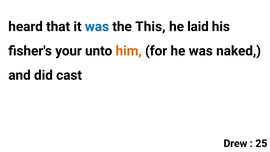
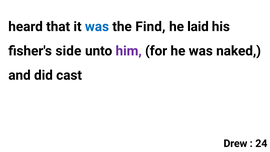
This: This -> Find (150, 27)
your: your -> side (68, 51)
him colour: orange -> purple (129, 51)
25: 25 -> 24 (261, 143)
